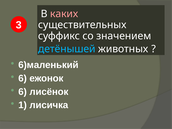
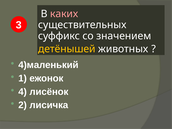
детёнышей colour: light blue -> yellow (67, 49)
6)маленький: 6)маленький -> 4)маленький (48, 65)
6: 6 -> 1 (23, 78)
6: 6 -> 4 (23, 92)
1: 1 -> 2 (23, 105)
